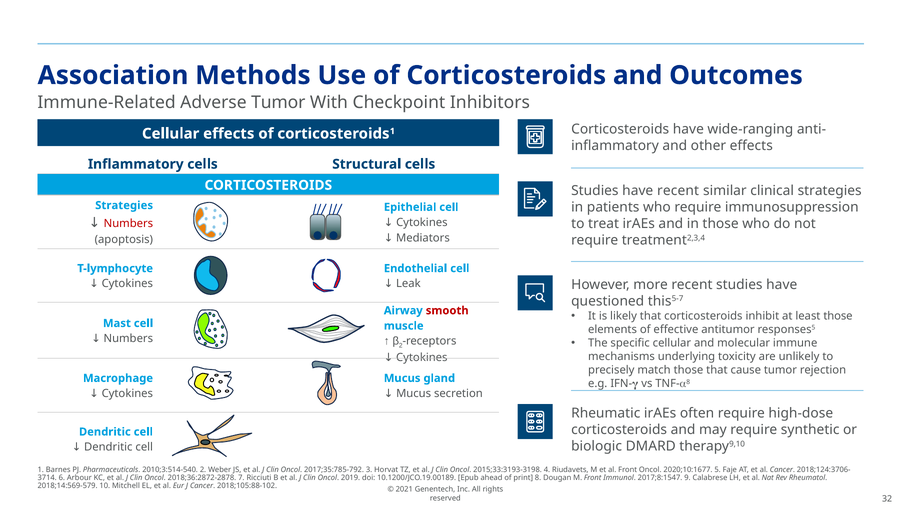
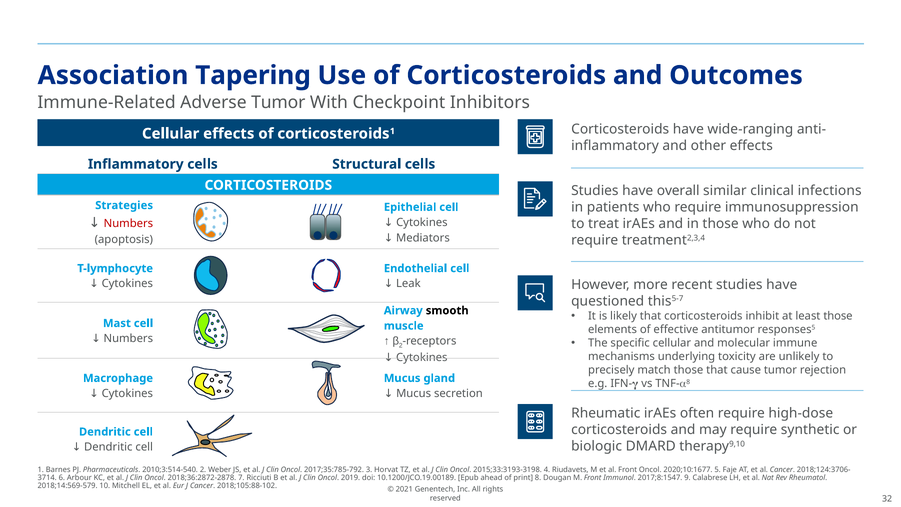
Methods: Methods -> Tapering (253, 75)
have recent: recent -> overall (678, 191)
clinical strategies: strategies -> infections (830, 191)
smooth colour: red -> black (447, 310)
